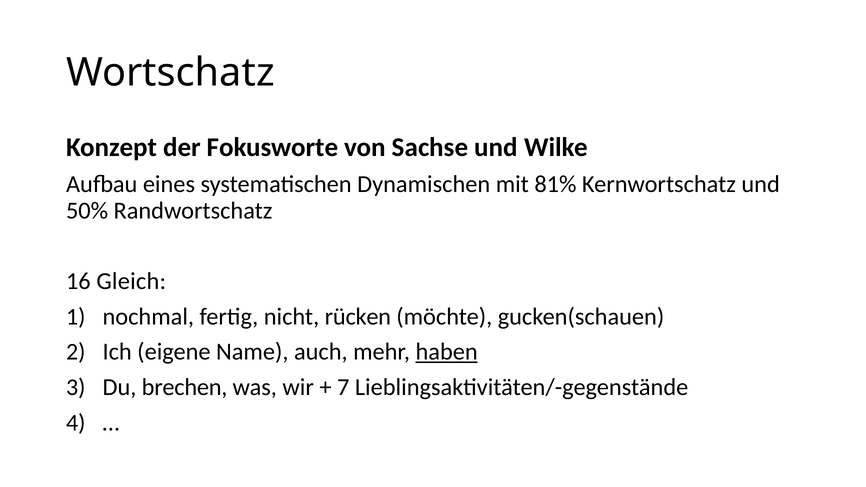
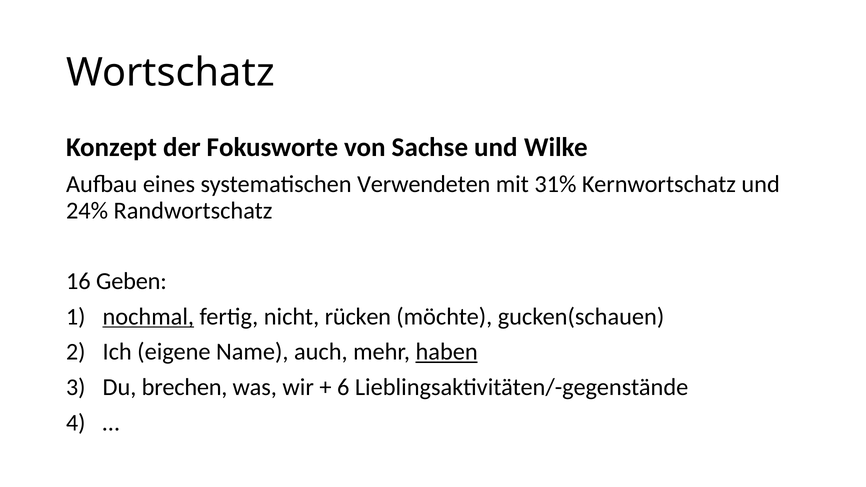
Dynamischen: Dynamischen -> Verwendeten (424, 184)
81%: 81% -> 31% (555, 184)
50%: 50% -> 24% (87, 211)
Gleich: Gleich -> Geben (131, 281)
nochmal underline: none -> present (148, 317)
7: 7 -> 6 (343, 387)
